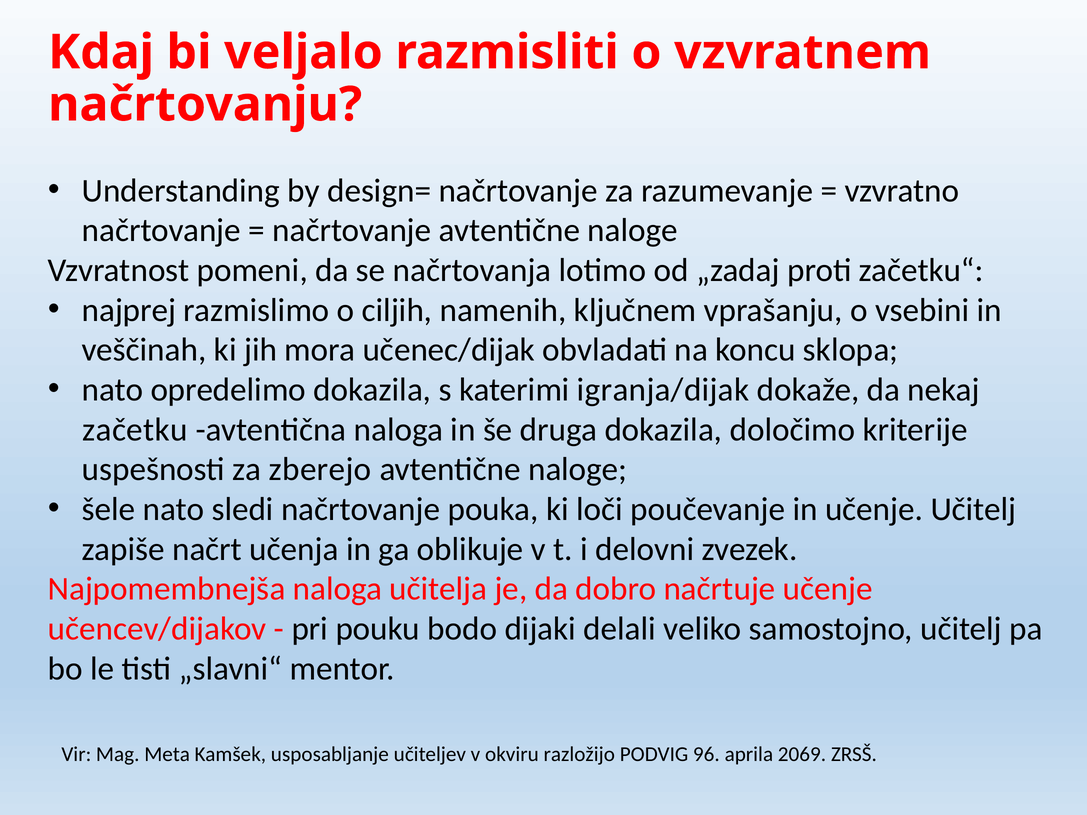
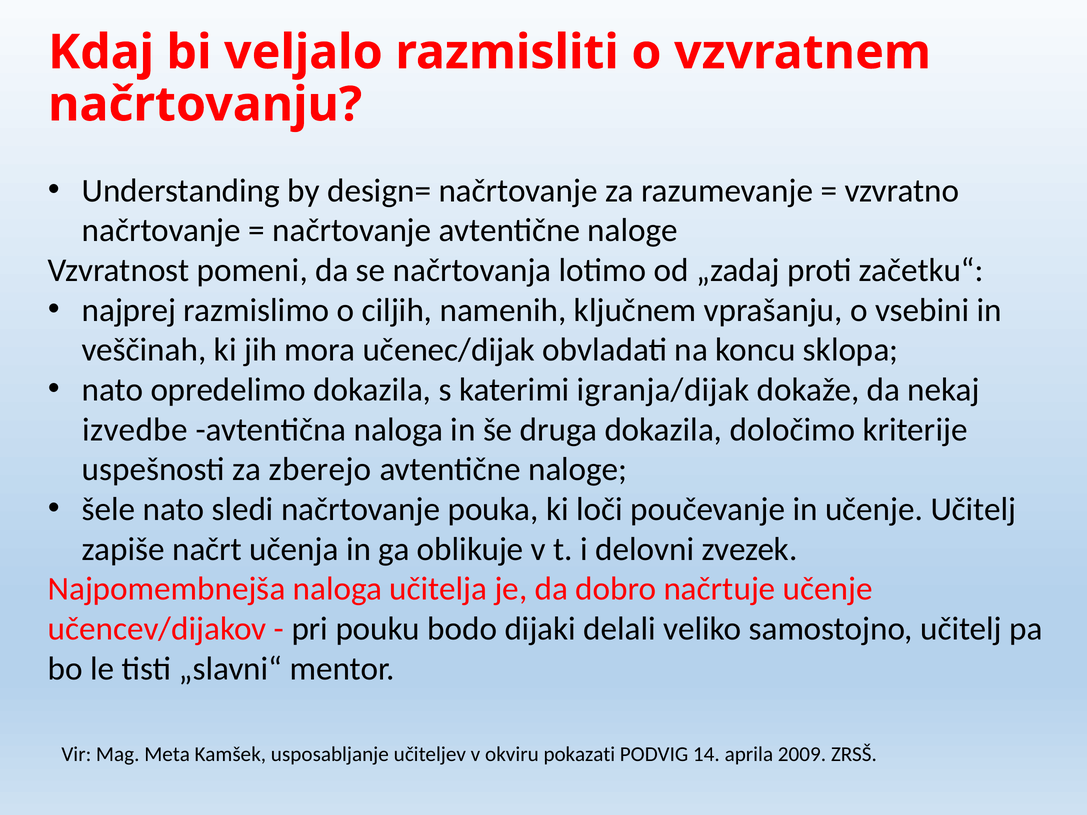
začetku: začetku -> izvedbe (135, 430)
razložijo: razložijo -> pokazati (579, 755)
96: 96 -> 14 (706, 755)
2069: 2069 -> 2009 (802, 755)
